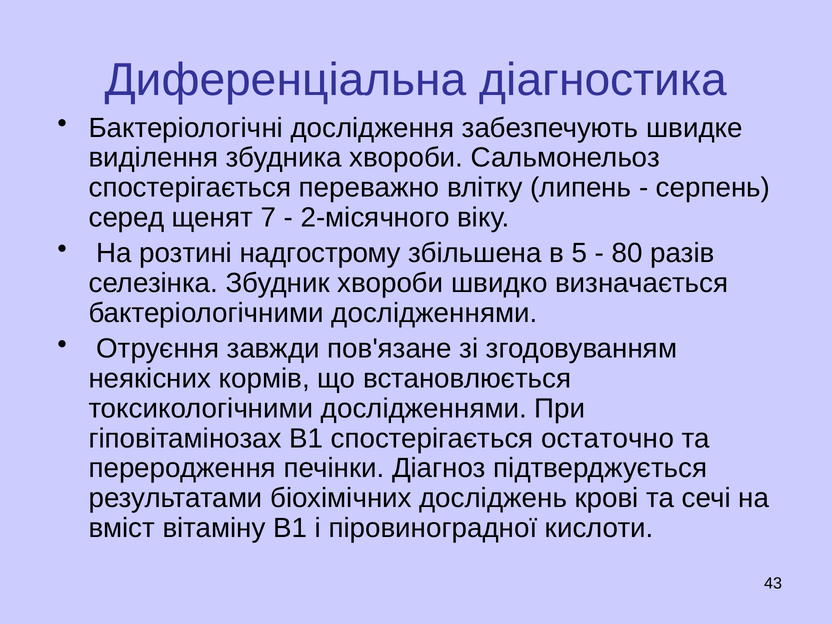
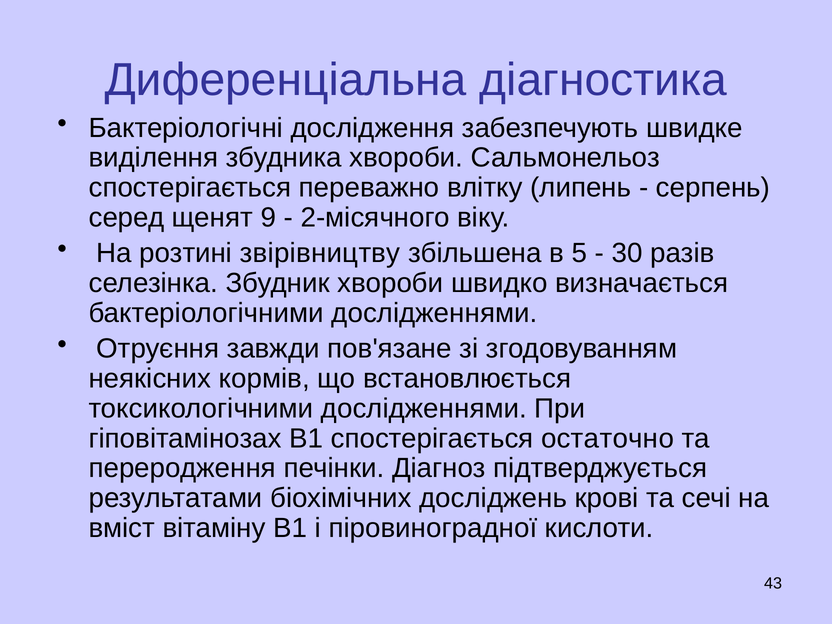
7: 7 -> 9 (268, 218)
надгострому: надгострому -> звірівництву (320, 253)
80: 80 -> 30 (627, 253)
